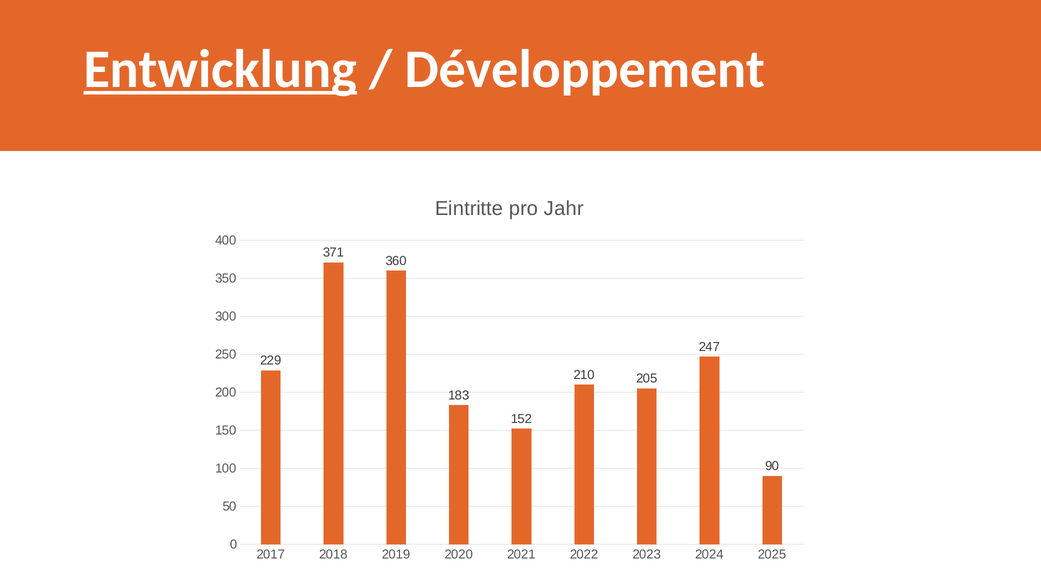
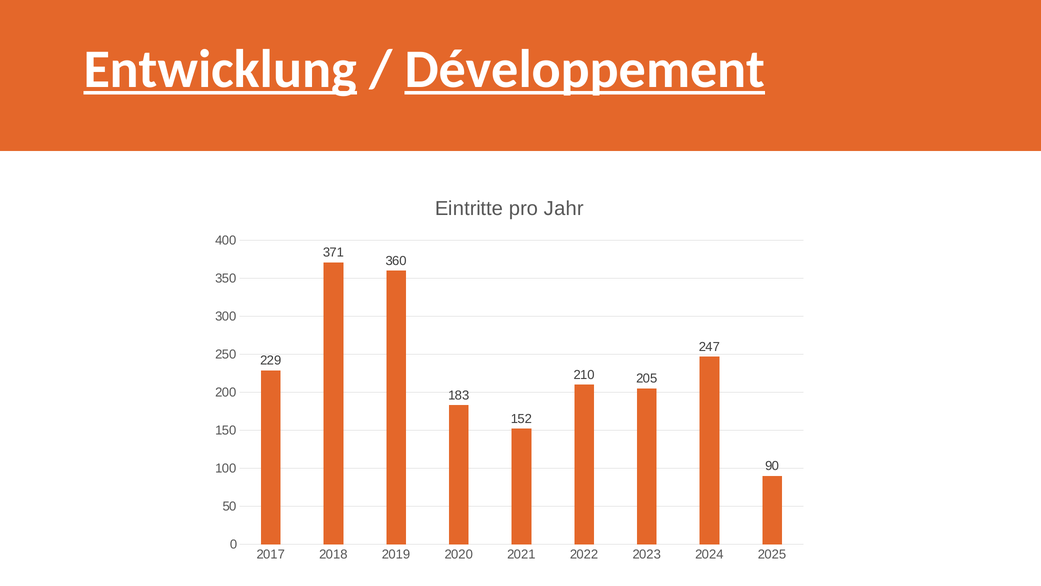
Développement underline: none -> present (585, 69)
